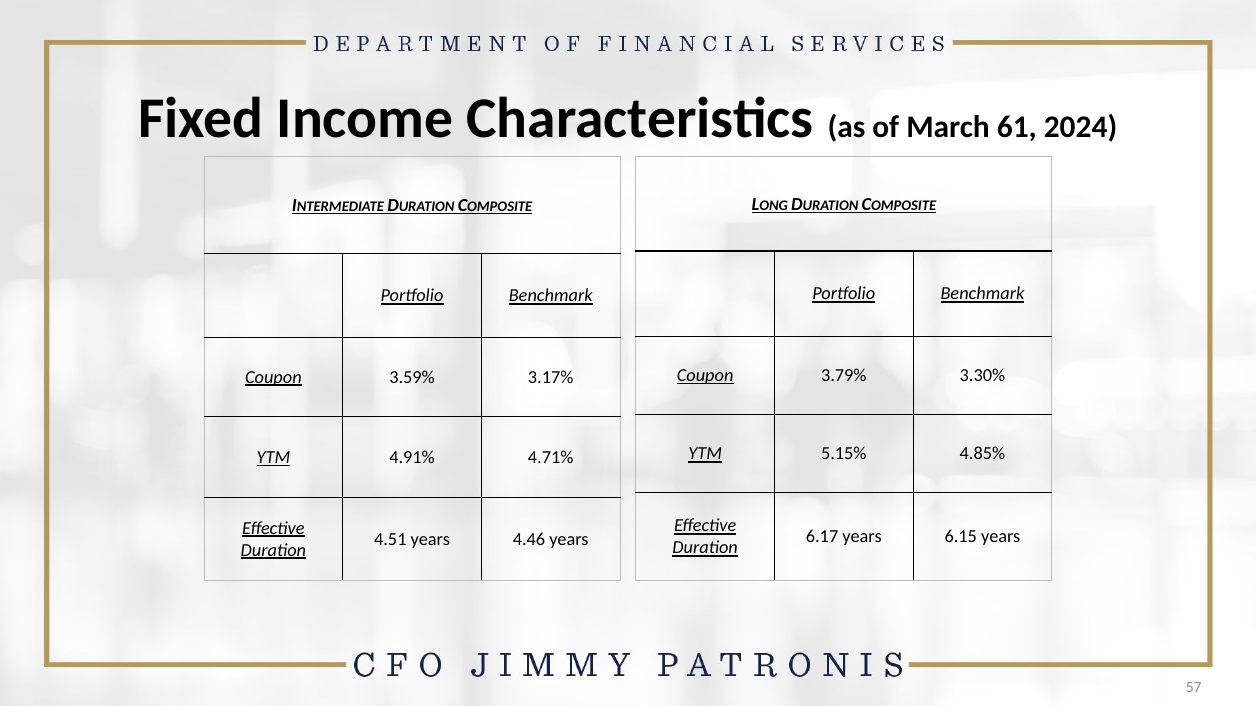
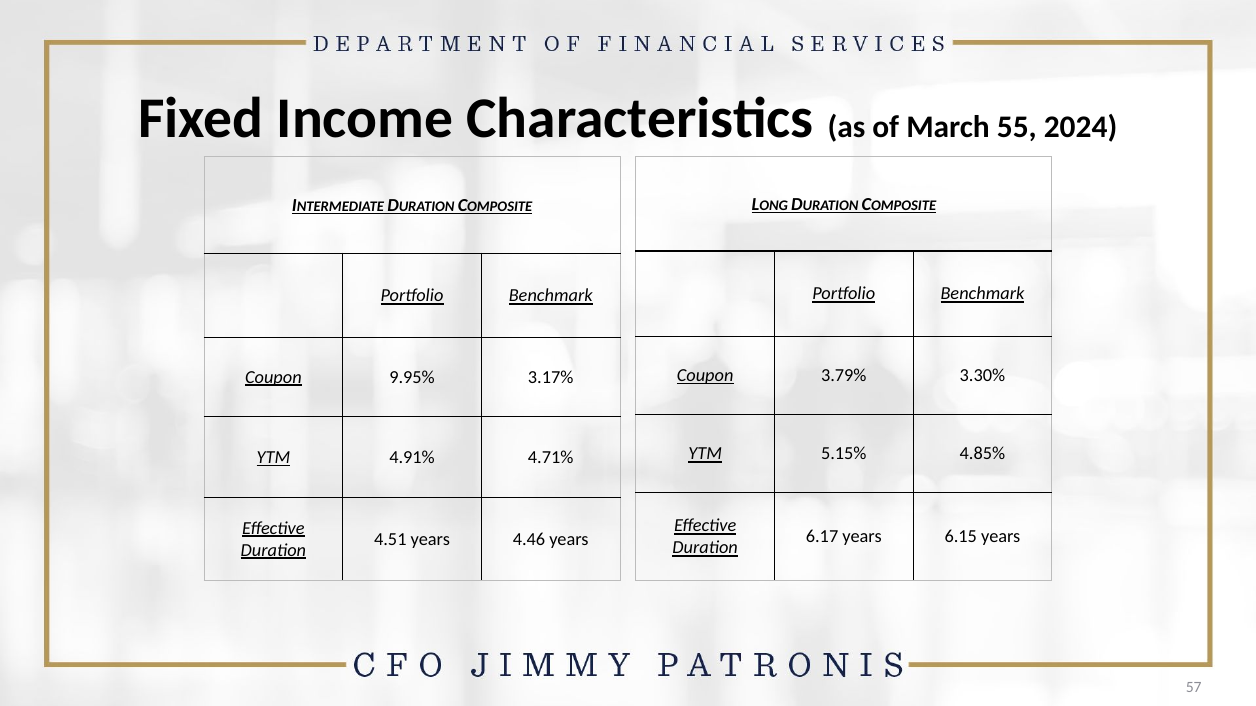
61: 61 -> 55 (1017, 128)
3.59%: 3.59% -> 9.95% (412, 378)
